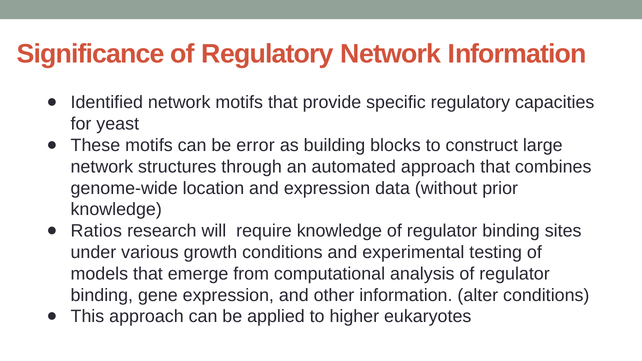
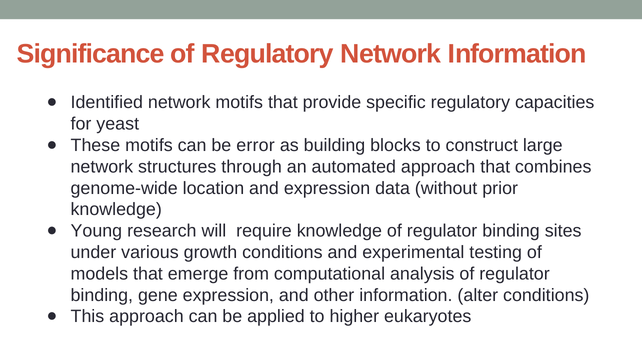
Ratios: Ratios -> Young (96, 231)
